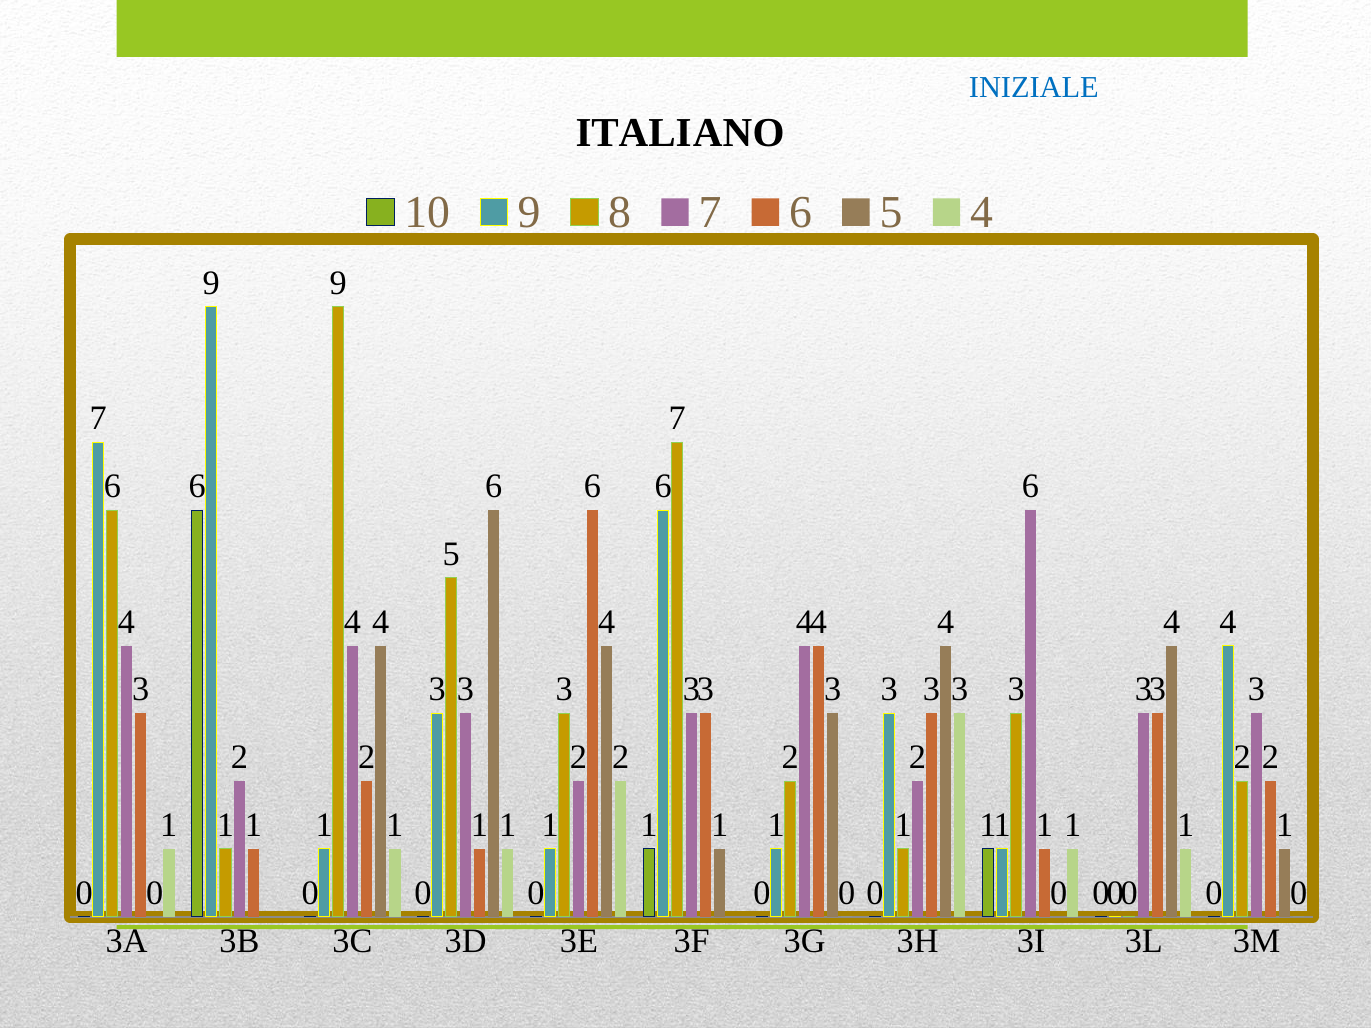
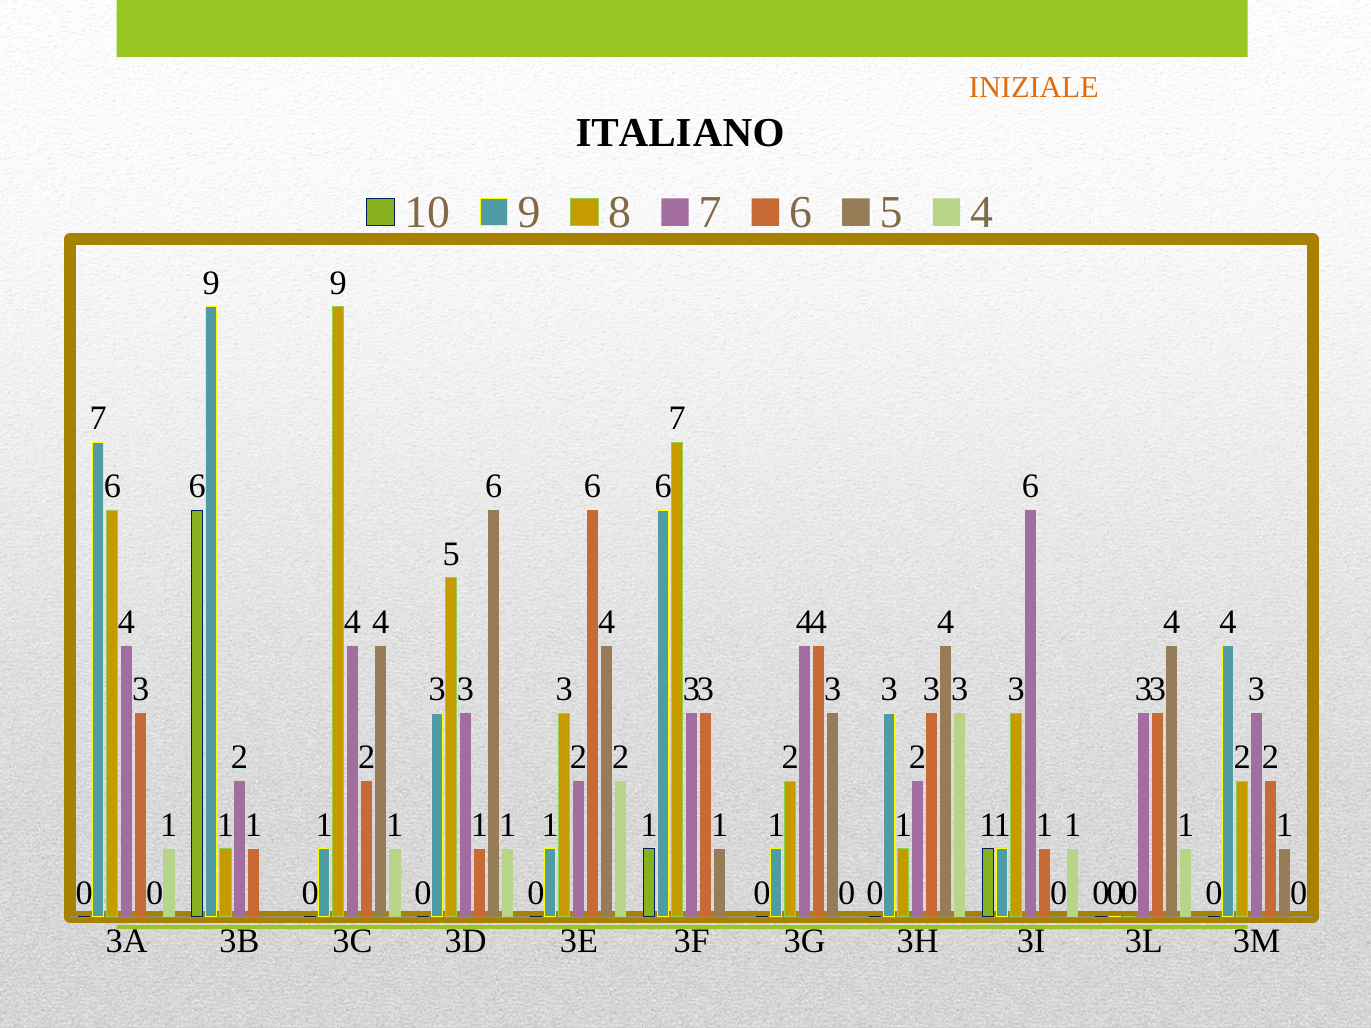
INIZIALE colour: blue -> orange (1034, 88)
